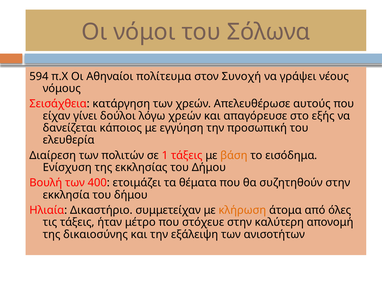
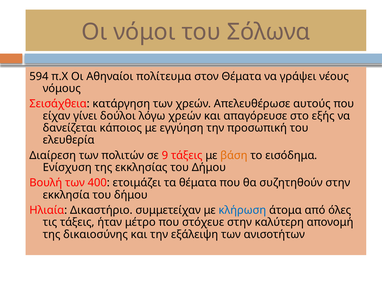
στον Συνοχή: Συνοχή -> Θέματα (241, 76)
1: 1 -> 9 (165, 155)
κλήρωση colour: orange -> blue (242, 210)
